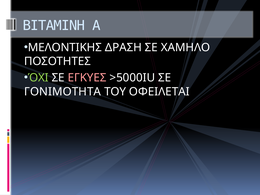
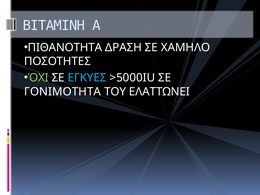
ΜΕΛΟΝΤΙΚΗΣ: ΜΕΛΟΝΤΙΚΗΣ -> ΠΙΘΑΝΟΤΗΤΑ (65, 47)
ΕΓΚΥΕΣ colour: pink -> light blue (87, 78)
ΟΦΕΙΛΕΤΑΙ: ΟΦΕΙΛΕΤΑΙ -> ΕΛΑΤΤΩΝΕΙ (159, 92)
